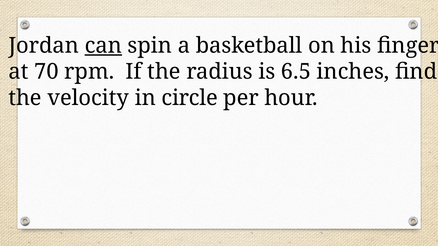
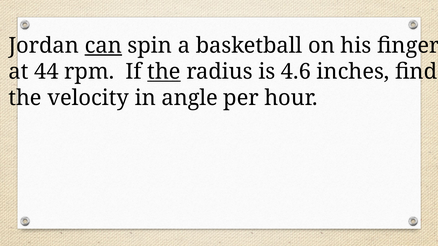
70: 70 -> 44 (46, 72)
the underline: none -> present (164, 72)
6.5: 6.5 -> 4.6 (296, 72)
circle: circle -> angle (190, 98)
